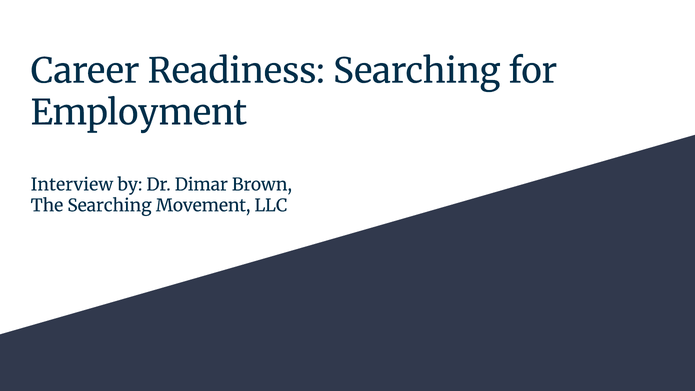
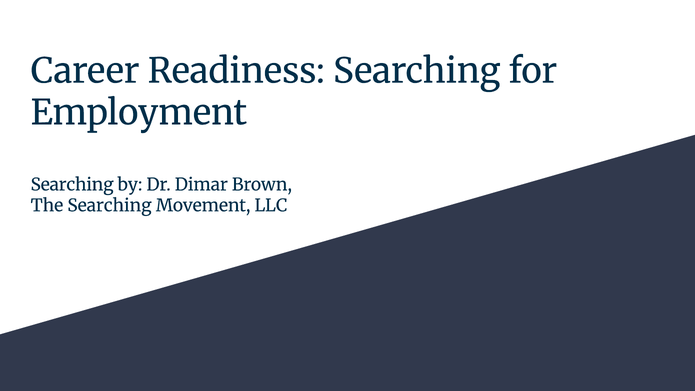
Interview: Interview -> Searching (72, 185)
